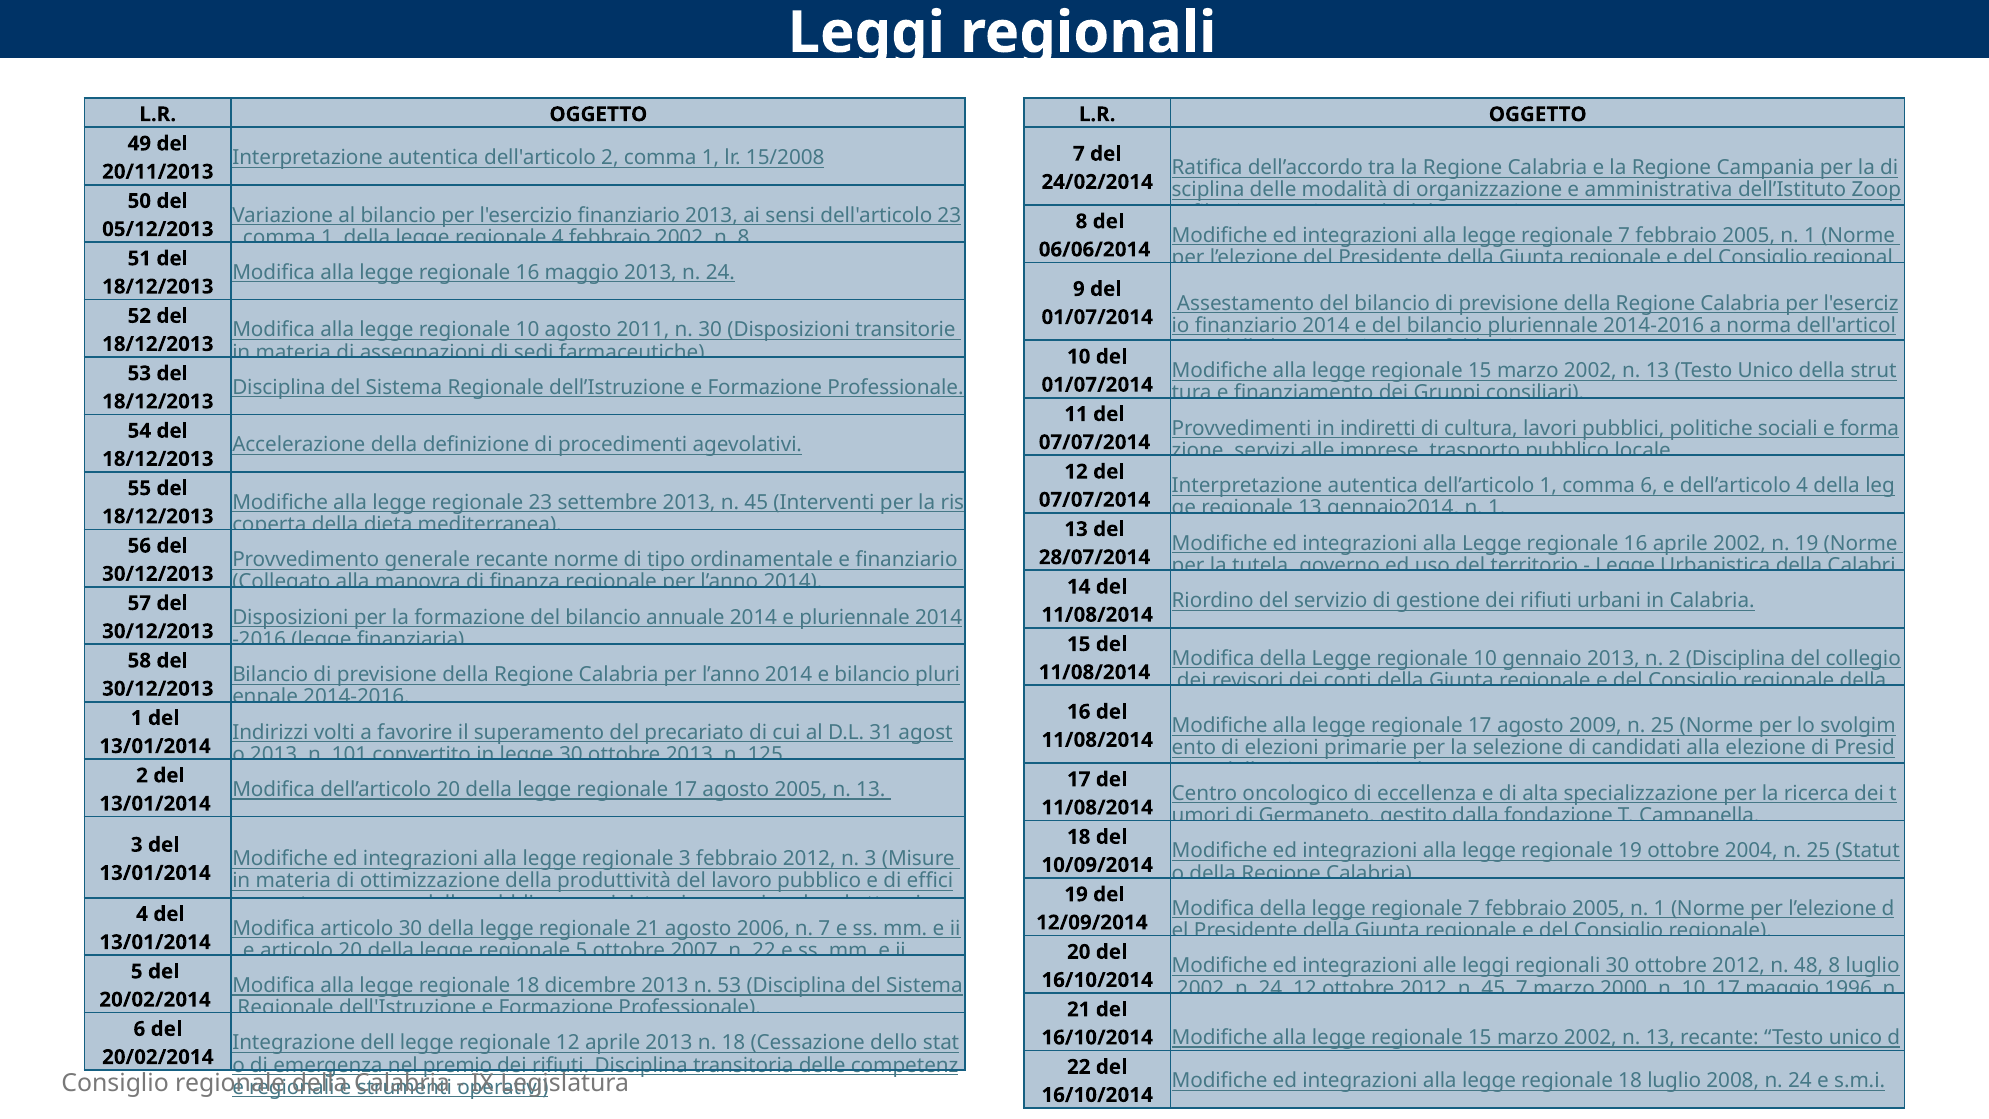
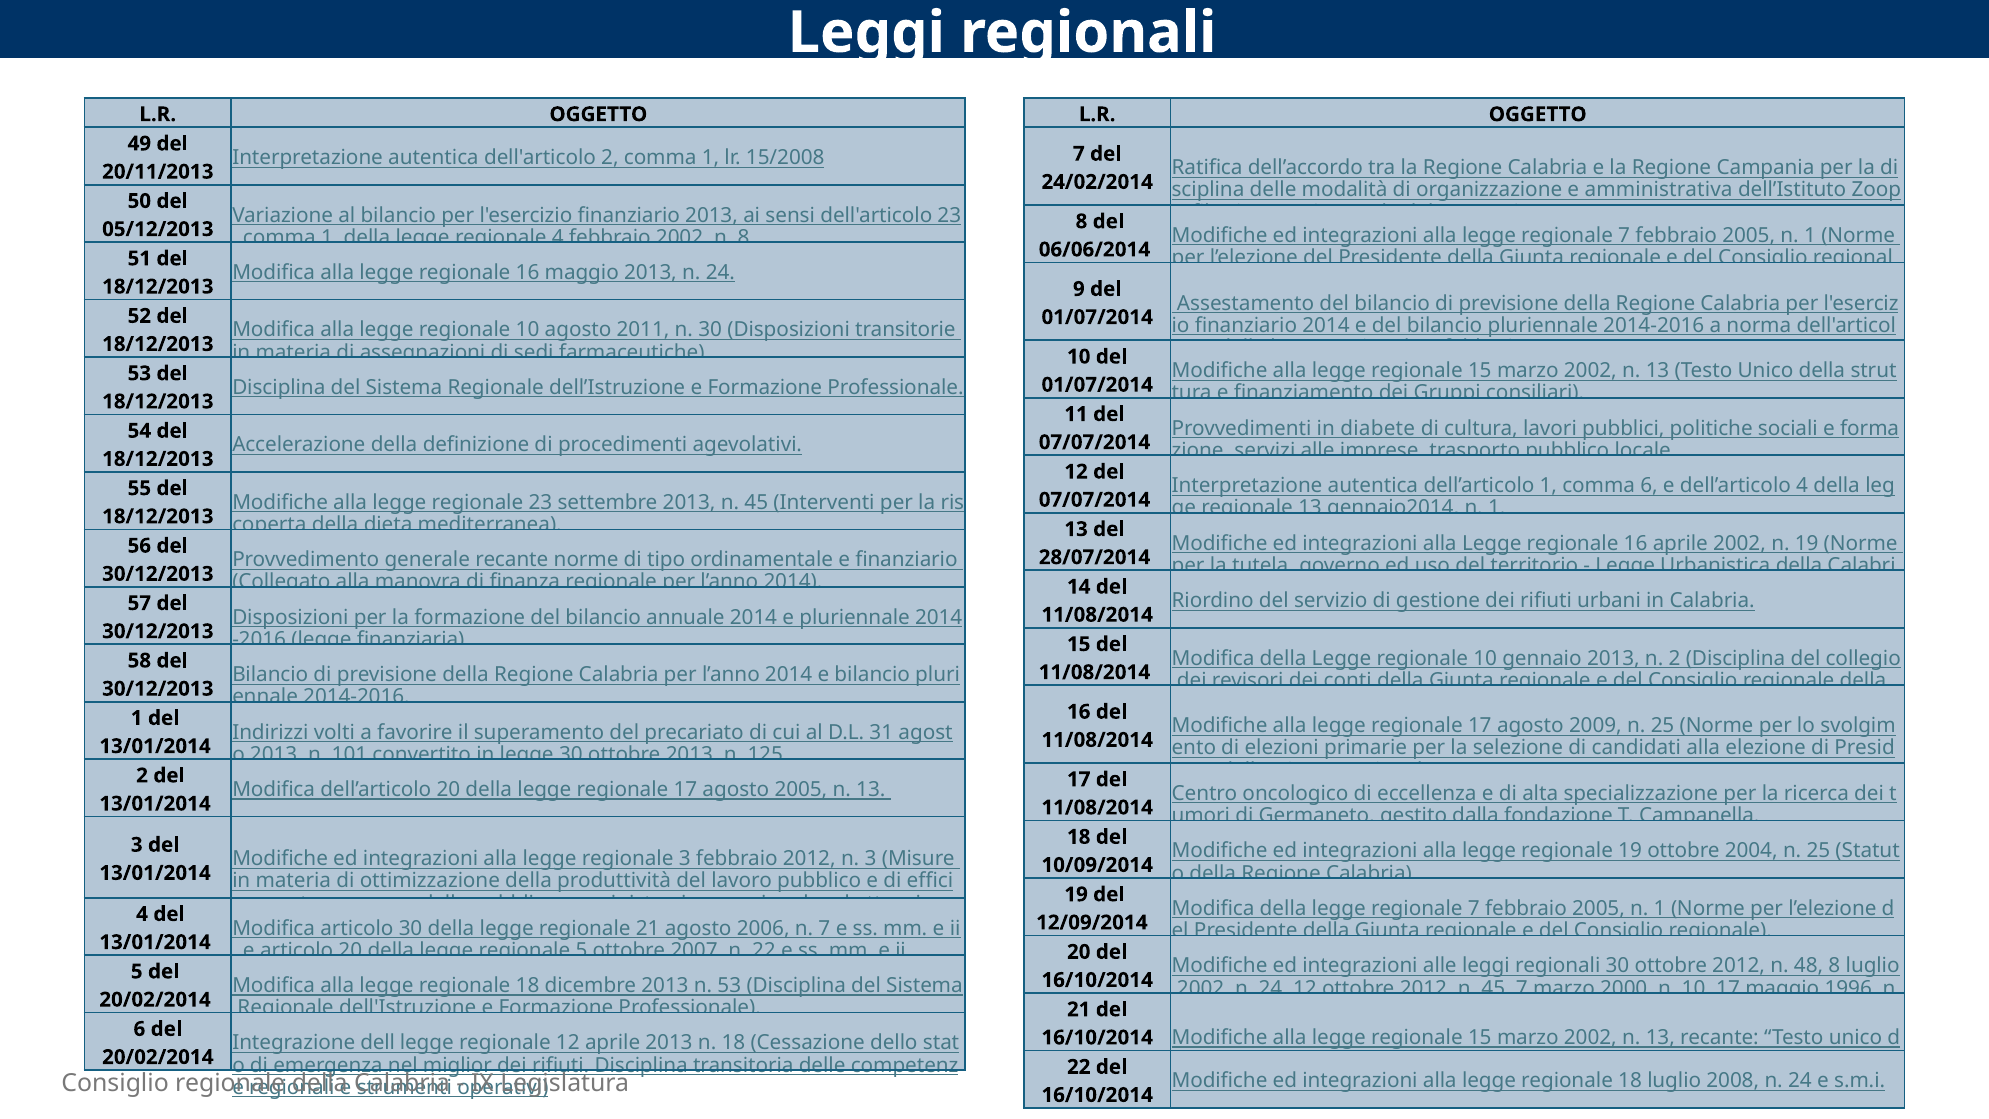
indiretti: indiretti -> diabete (1378, 428)
premio: premio -> miglior (457, 1065)
